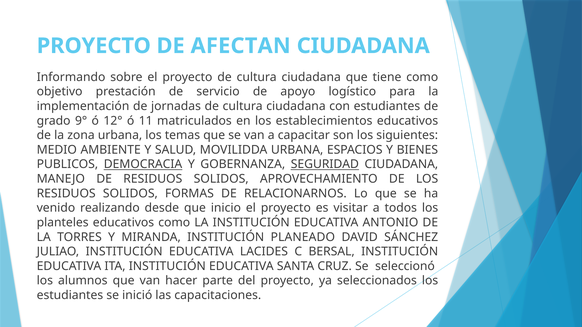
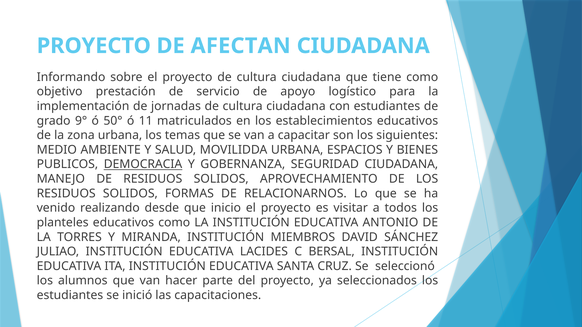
12°: 12° -> 50° (113, 121)
SEGURIDAD underline: present -> none (325, 165)
PLANEADO: PLANEADO -> MIEMBROS (303, 237)
